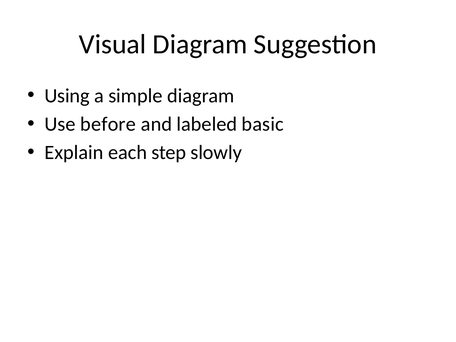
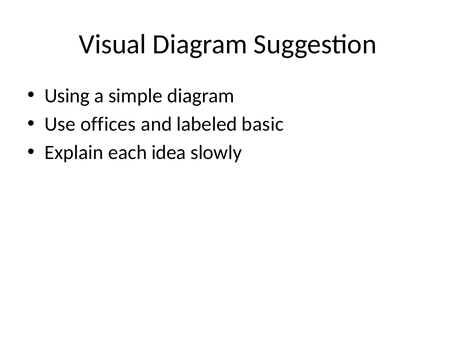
before: before -> offices (108, 124)
step: step -> idea (169, 152)
